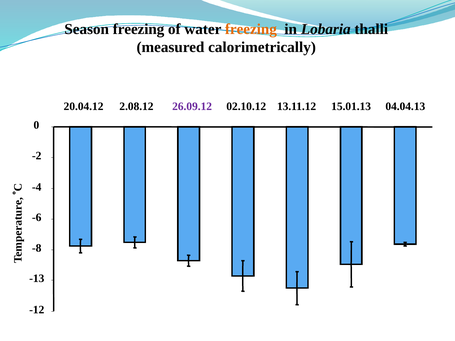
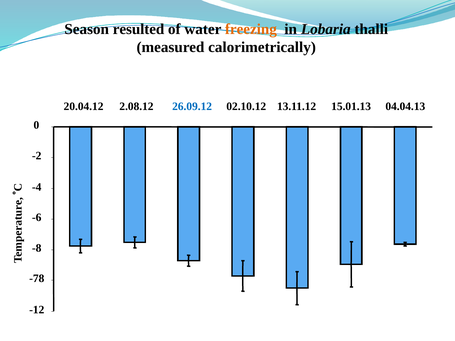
Season freezing: freezing -> resulted (139, 29)
26.09.12 colour: purple -> blue (192, 106)
-13: -13 -> -78 (37, 279)
